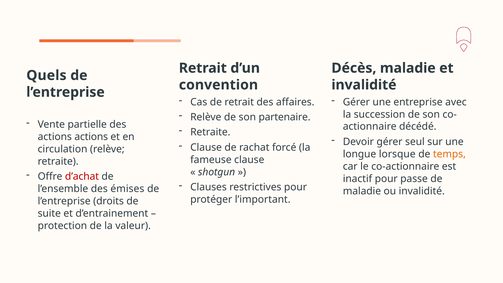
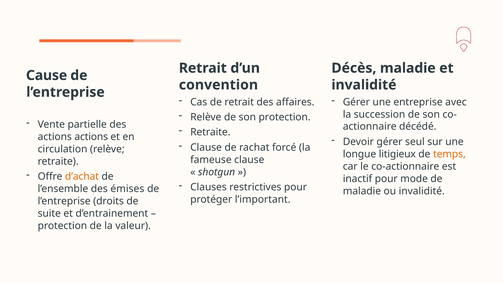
Quels: Quels -> Cause (47, 75)
son partenaire: partenaire -> protection (285, 117)
lorsque: lorsque -> litigieux (397, 154)
d’achat colour: red -> orange (82, 176)
passe: passe -> mode (414, 179)
